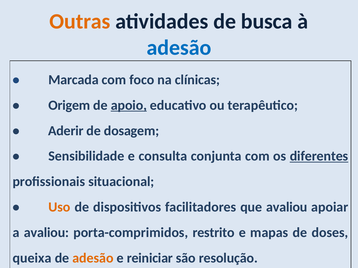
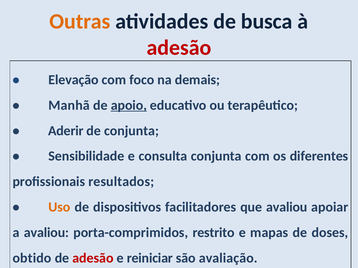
adesão colour: blue -> red (179, 48)
Marcada: Marcada -> Elevação (73, 80)
clínicas: clínicas -> demais (197, 80)
Origem: Origem -> Manhã (69, 105)
de dosagem: dosagem -> conjunta (131, 131)
diferentes underline: present -> none (319, 156)
situacional: situacional -> resultados (121, 182)
queixa: queixa -> obtido (32, 258)
adesão colour: orange -> red (93, 258)
resolução: resolução -> avaliação (228, 258)
